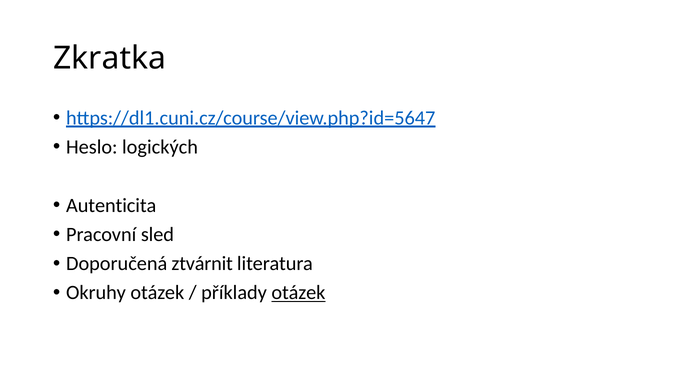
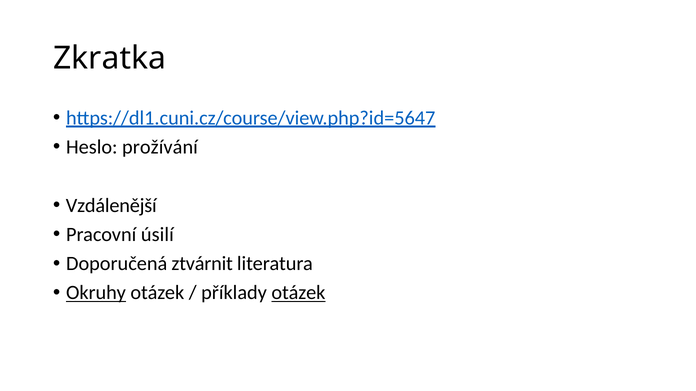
logických: logických -> prožívání (160, 147)
Autenticita: Autenticita -> Vzdálenější (111, 206)
sled: sled -> úsilí (157, 235)
Okruhy underline: none -> present (96, 293)
